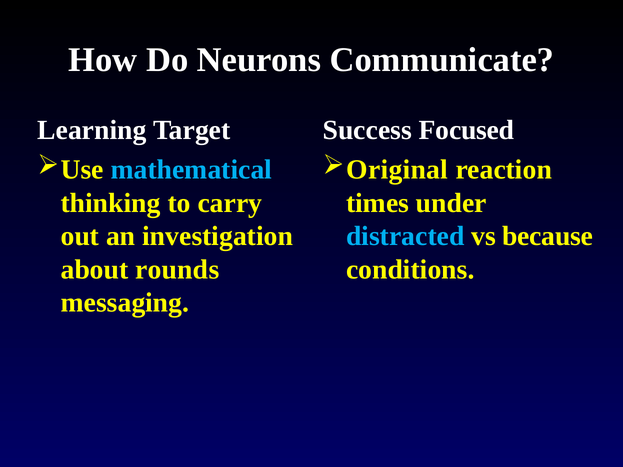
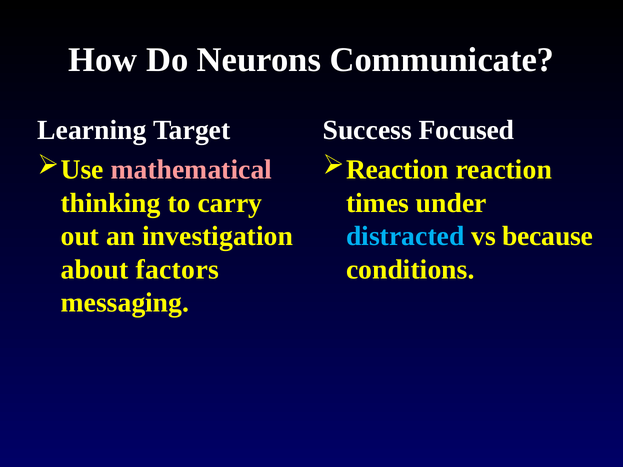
mathematical colour: light blue -> pink (191, 170)
Original: Original -> Reaction (397, 170)
rounds: rounds -> factors (177, 270)
